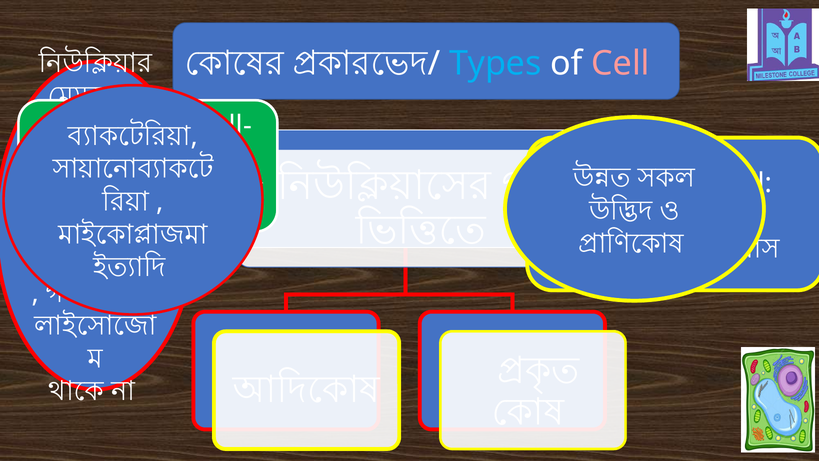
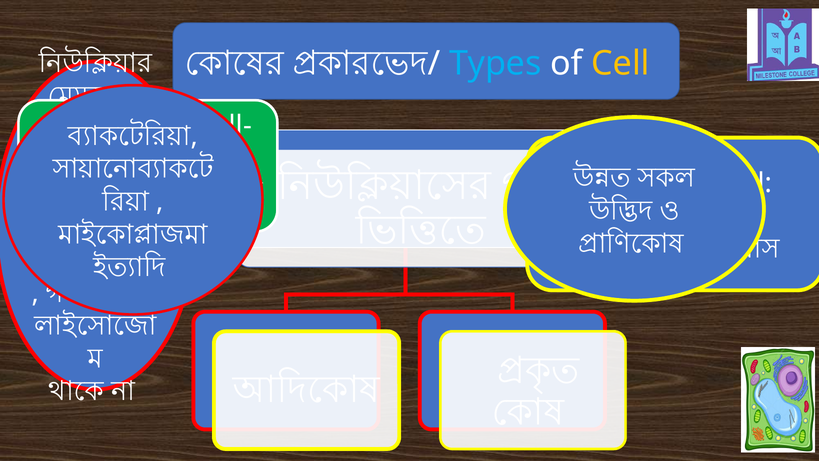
Cell colour: pink -> yellow (620, 63)
